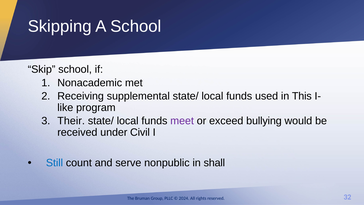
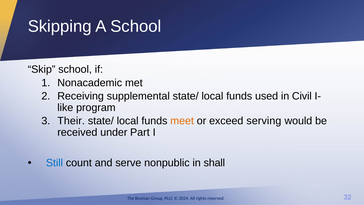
This: This -> Civil (302, 96)
meet colour: purple -> orange (182, 121)
bullying: bullying -> serving (264, 121)
Civil: Civil -> Part (140, 132)
